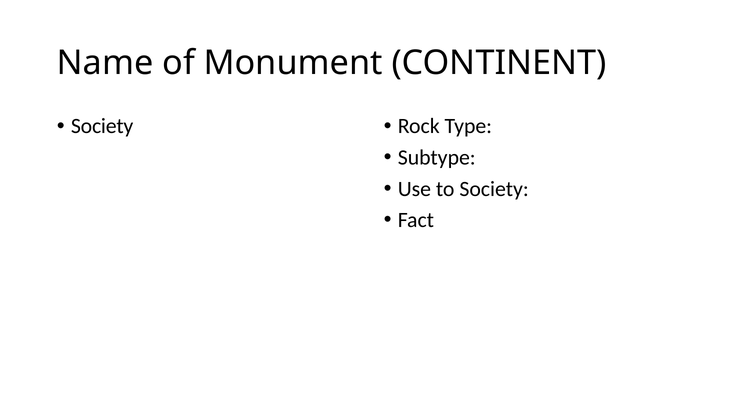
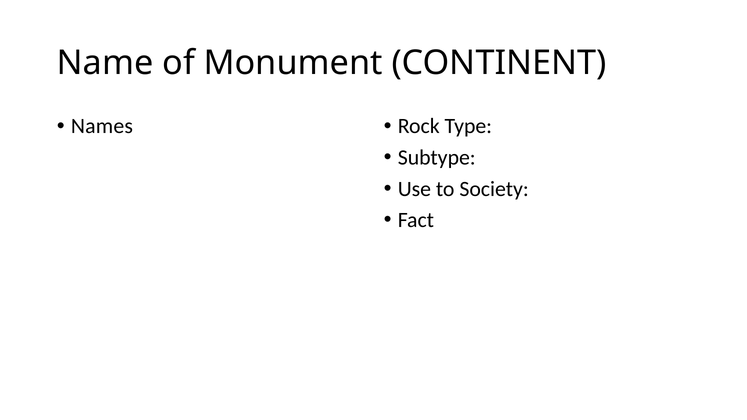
Society: Society -> Names (102, 126)
